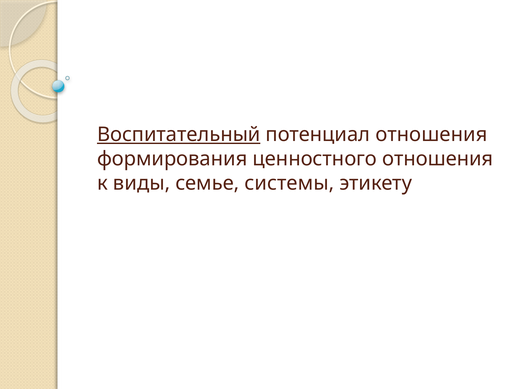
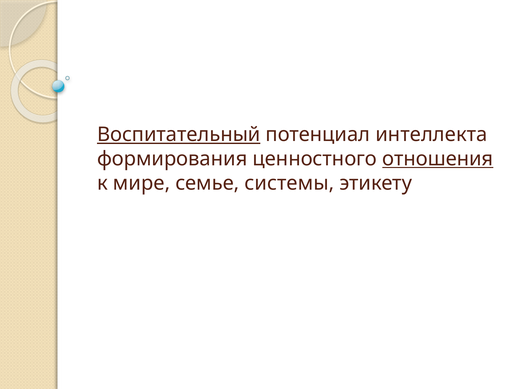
потенциал отношения: отношения -> интеллекта (431, 135)
отношения underline: none -> present (438, 159)
виды: виды -> мире (142, 183)
